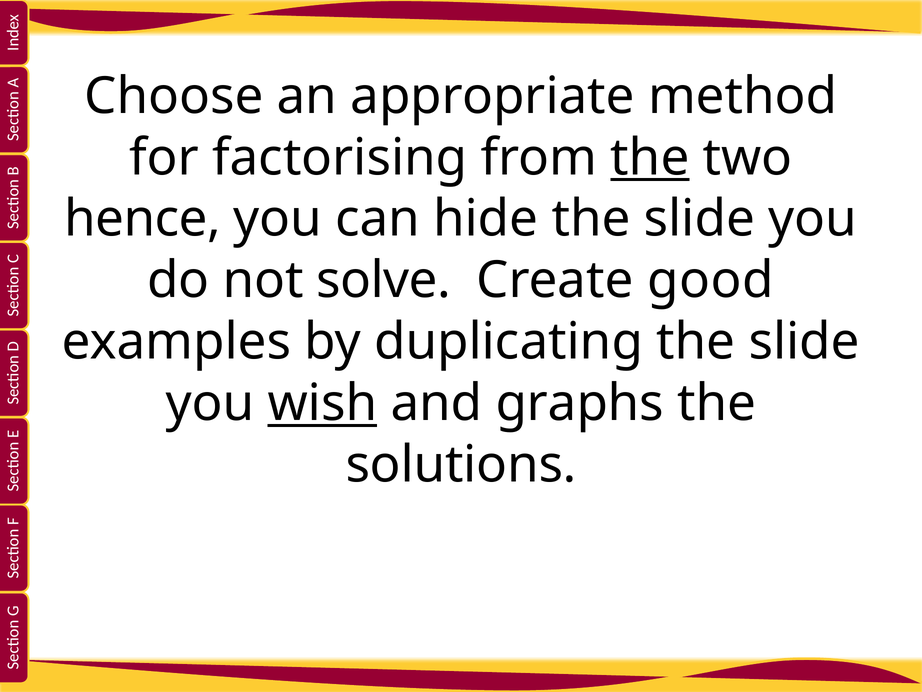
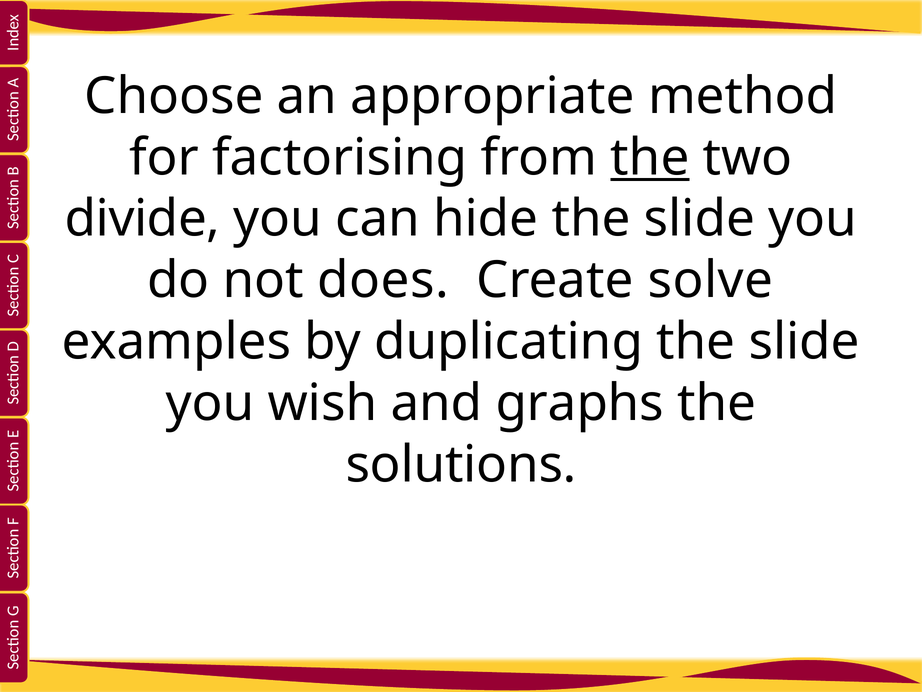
hence: hence -> divide (142, 219)
solve: solve -> does (383, 280)
good: good -> solve (710, 280)
wish underline: present -> none (322, 403)
